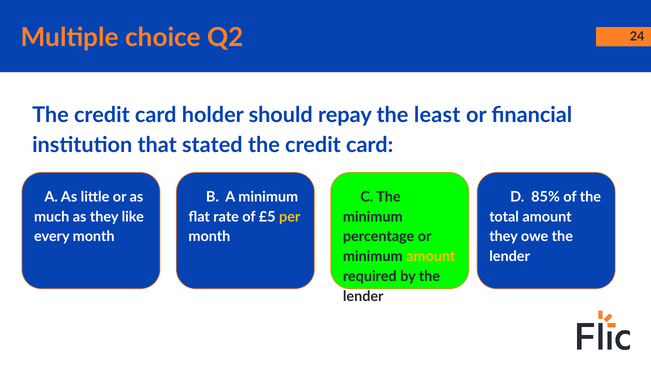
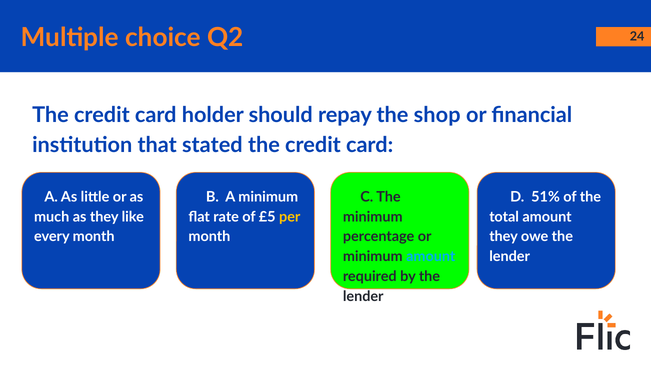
the least: least -> shop (437, 115)
85%: 85% -> 51% (546, 197)
amount colour: yellow -> light blue (431, 257)
